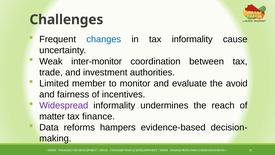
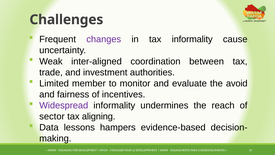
changes colour: blue -> purple (104, 39)
inter-monitor: inter-monitor -> inter-aligned (97, 61)
matter: matter -> sector (52, 116)
finance: finance -> aligning (99, 116)
reforms: reforms -> lessons (79, 127)
